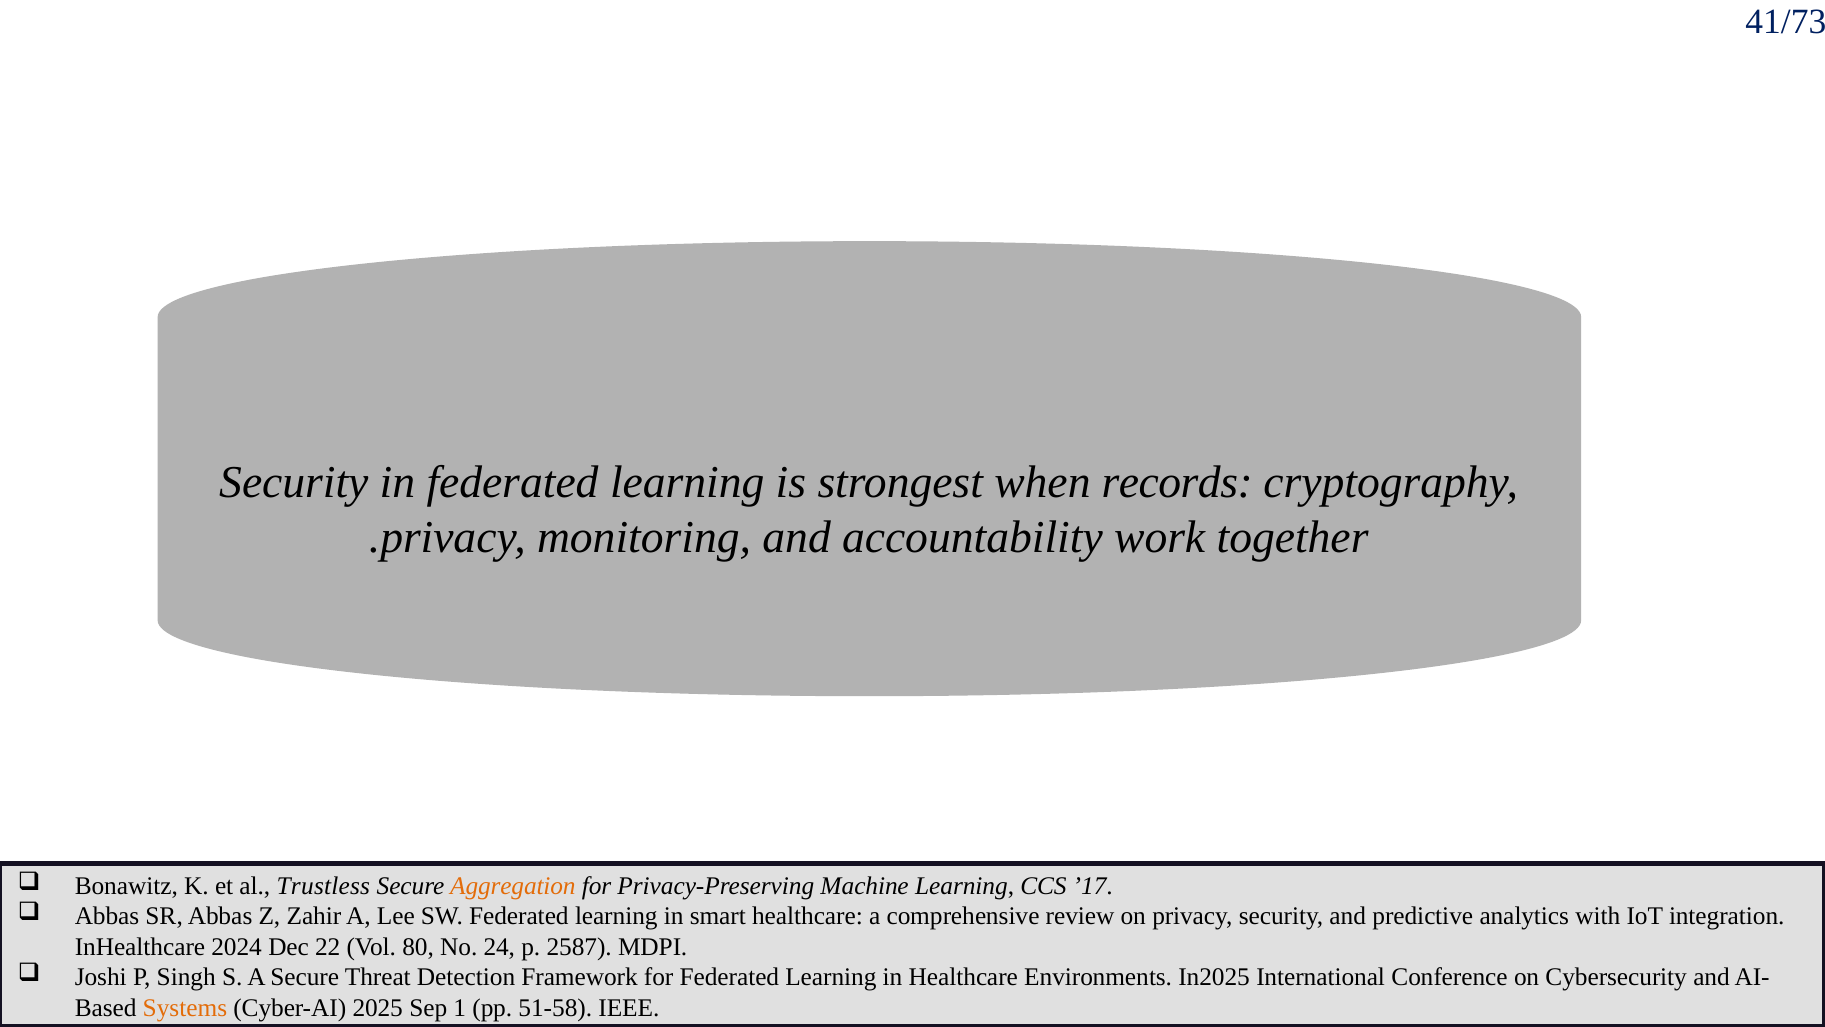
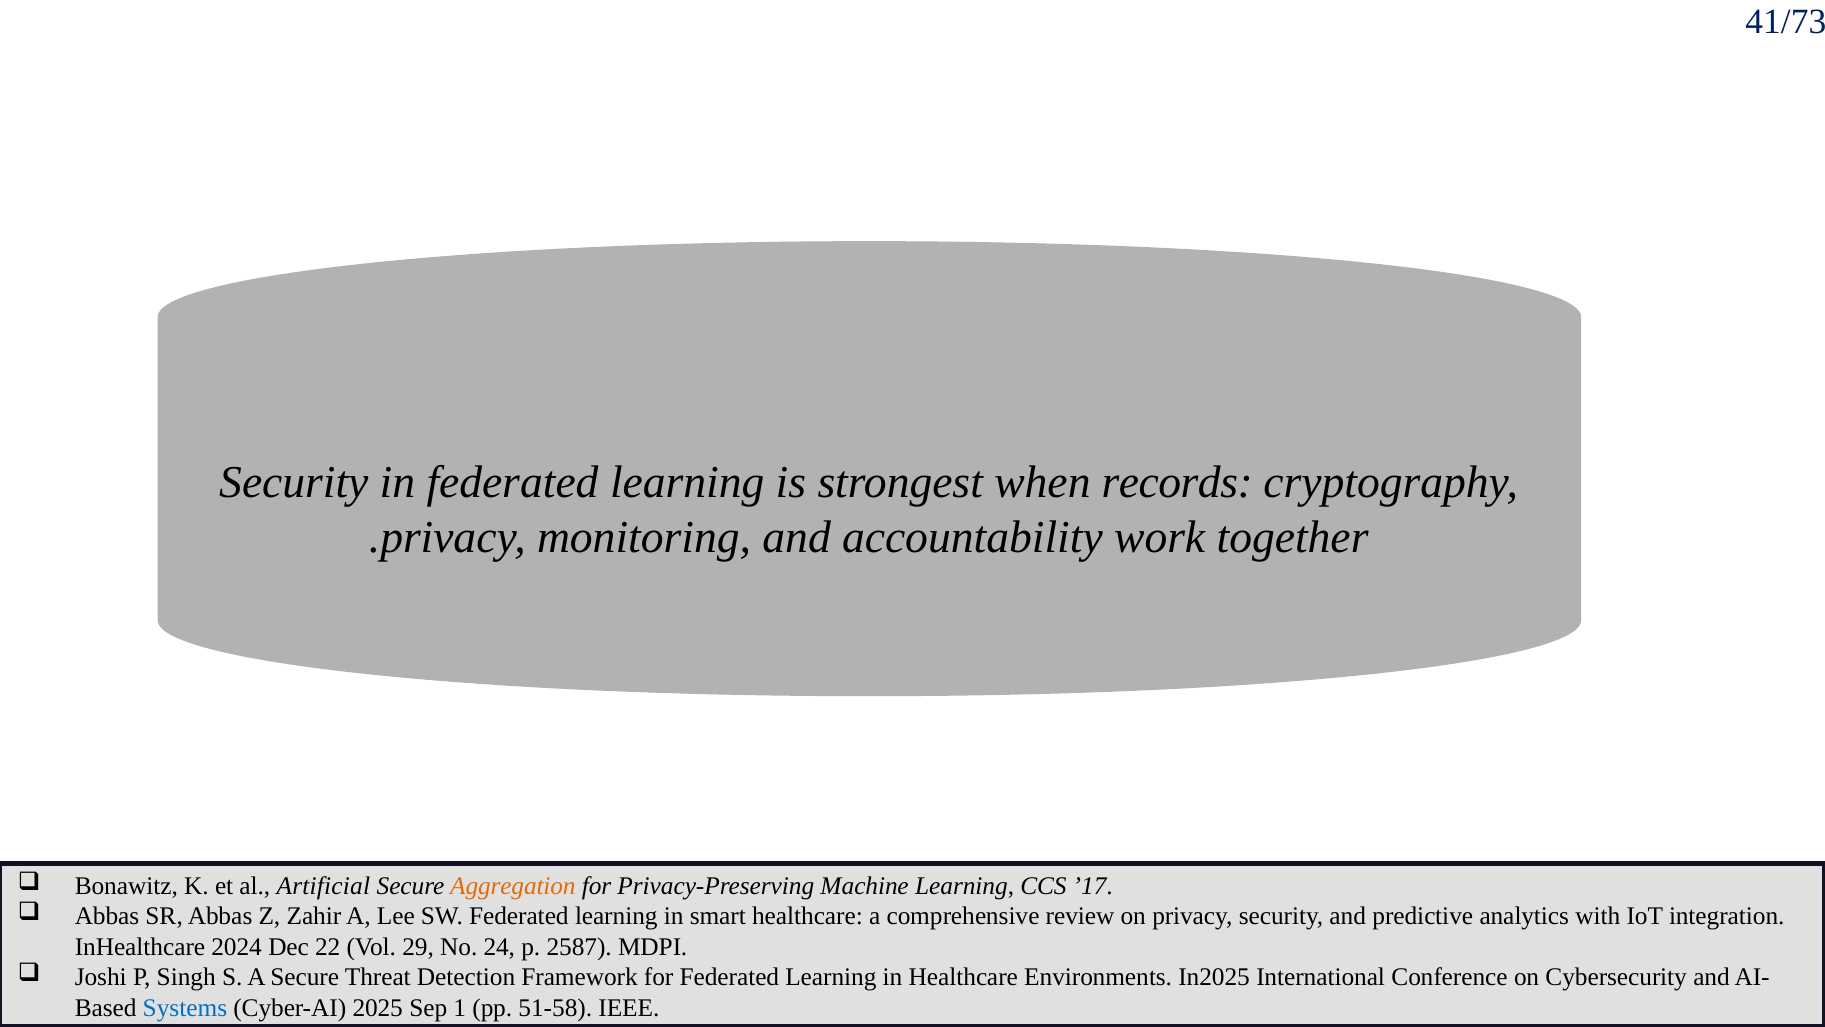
Trustless: Trustless -> Artificial (323, 886)
80: 80 -> 29 (418, 947)
Systems colour: orange -> blue (185, 1007)
